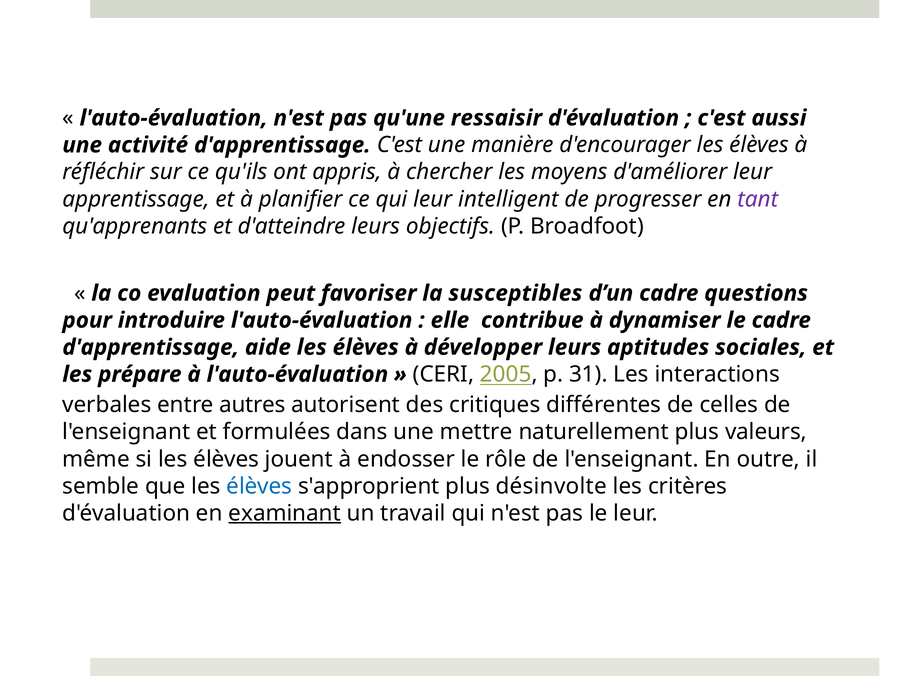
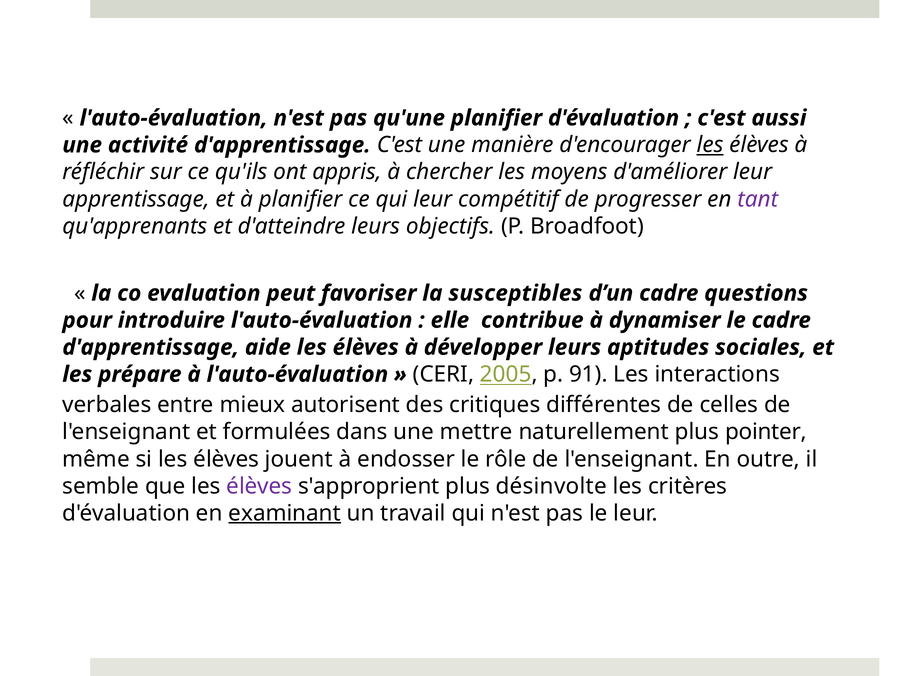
qu'une ressaisir: ressaisir -> planifier (496, 118)
les underline: none -> present (710, 145)
intelligent: intelligent -> compétitif (508, 199)
31: 31 -> 91 (588, 375)
autres: autres -> mieux (252, 405)
valeurs: valeurs -> pointer (766, 432)
élèves colour: blue -> purple (259, 486)
